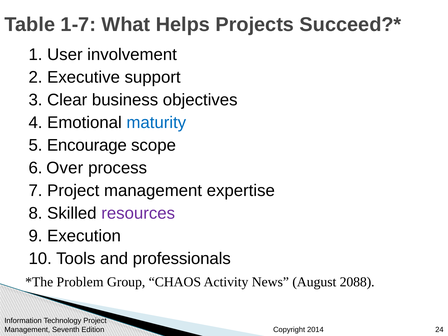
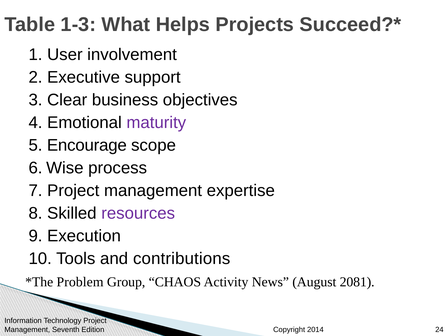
1-7: 1-7 -> 1-3 (78, 25)
maturity colour: blue -> purple (156, 123)
Over: Over -> Wise (65, 168)
professionals: professionals -> contributions (182, 259)
2088: 2088 -> 2081 (357, 282)
